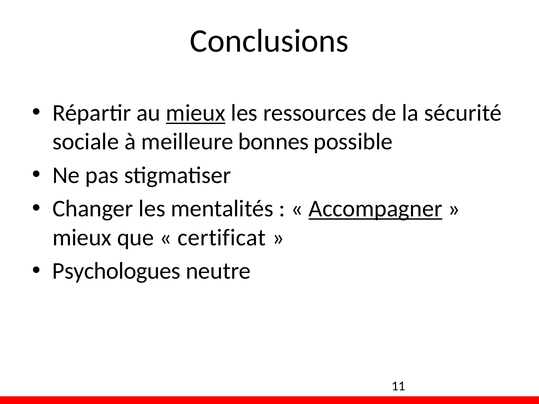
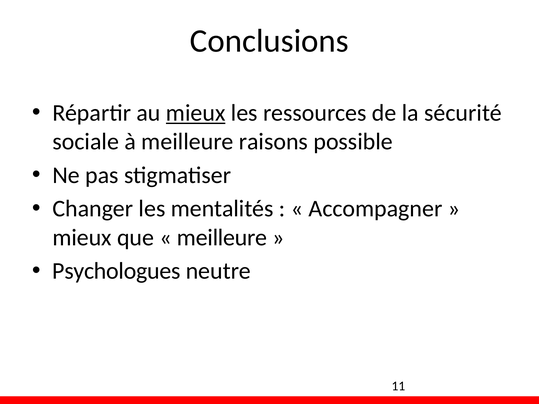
bonnes: bonnes -> raisons (273, 142)
Accompagner underline: present -> none (375, 209)
certificat: certificat -> meilleure (222, 238)
